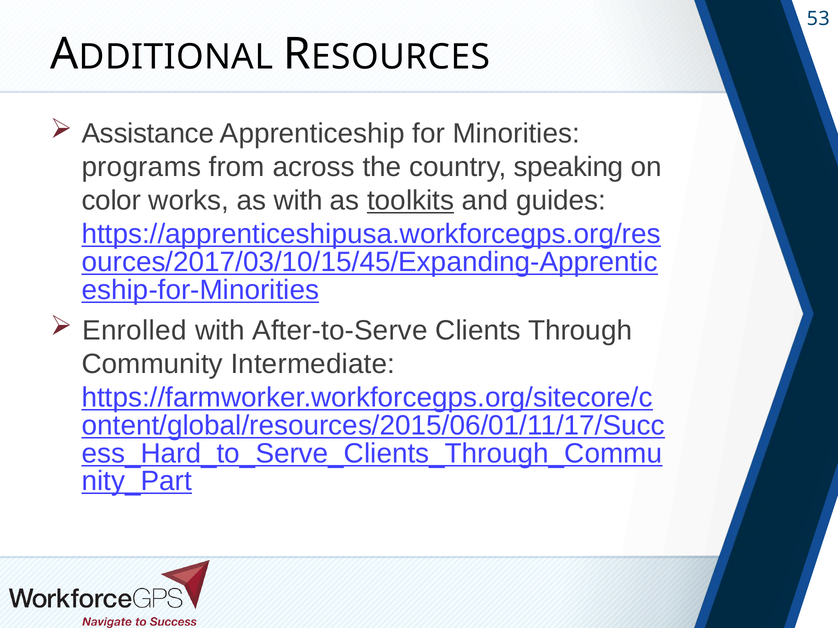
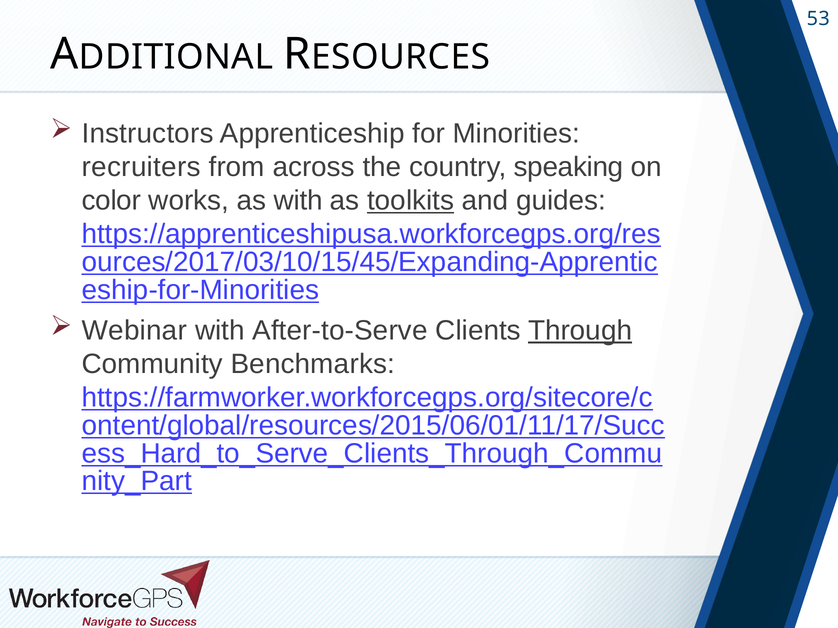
Assistance: Assistance -> Instructors (148, 134)
programs: programs -> recruiters (141, 167)
Enrolled: Enrolled -> Webinar (134, 331)
Through underline: none -> present (580, 331)
Intermediate: Intermediate -> Benchmarks (313, 364)
